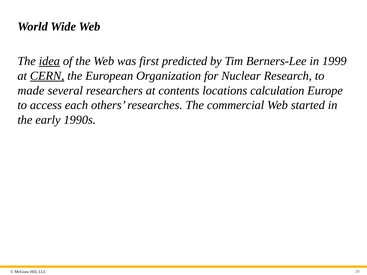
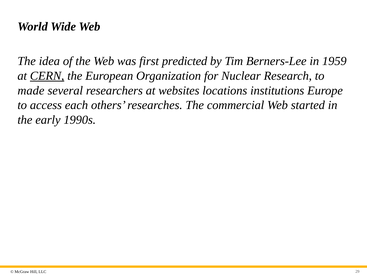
idea underline: present -> none (49, 61)
1999: 1999 -> 1959 (334, 61)
contents: contents -> websites (179, 91)
calculation: calculation -> institutions (277, 91)
